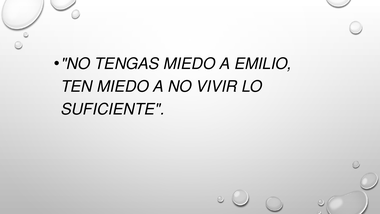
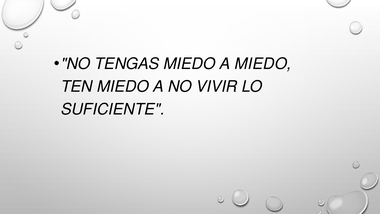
A EMILIO: EMILIO -> MIEDO (263, 64)
